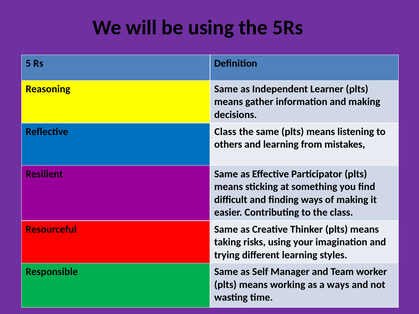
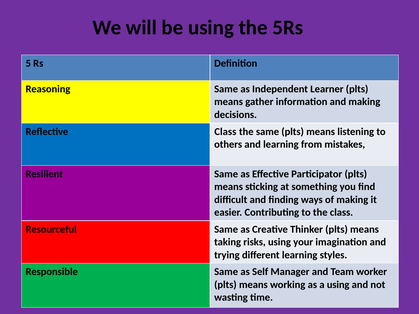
a ways: ways -> using (338, 285)
